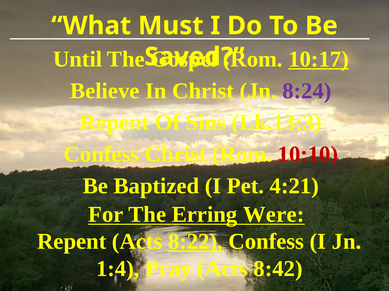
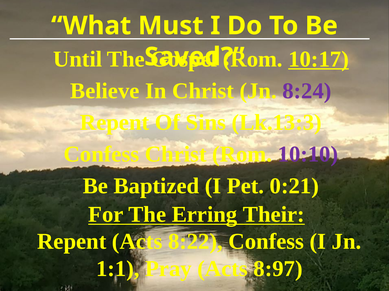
10:10 colour: red -> purple (308, 155)
4:21: 4:21 -> 0:21 (294, 186)
Were: Were -> Their (274, 215)
8:22 underline: present -> none (195, 242)
1:4: 1:4 -> 1:1 (118, 269)
8:42: 8:42 -> 8:97 (278, 269)
